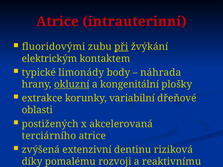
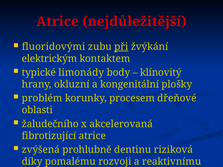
intrauterinní: intrauterinní -> nejdůležitější (134, 22)
náhrada: náhrada -> klínovitý (161, 73)
okluzní underline: present -> none (72, 84)
extrakce: extrakce -> problém (42, 98)
variabilní: variabilní -> procesem (132, 98)
postižených: postižených -> žaludečního (50, 124)
terciárního: terciárního -> fibrotizující (49, 136)
extenzivní: extenzivní -> prohlubně (87, 150)
